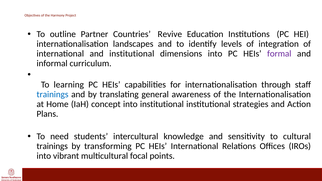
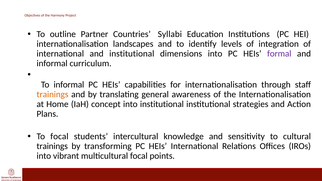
Revive: Revive -> Syllabi (170, 34)
To learning: learning -> informal (69, 85)
trainings colour: blue -> orange (53, 94)
To need: need -> focal (59, 136)
